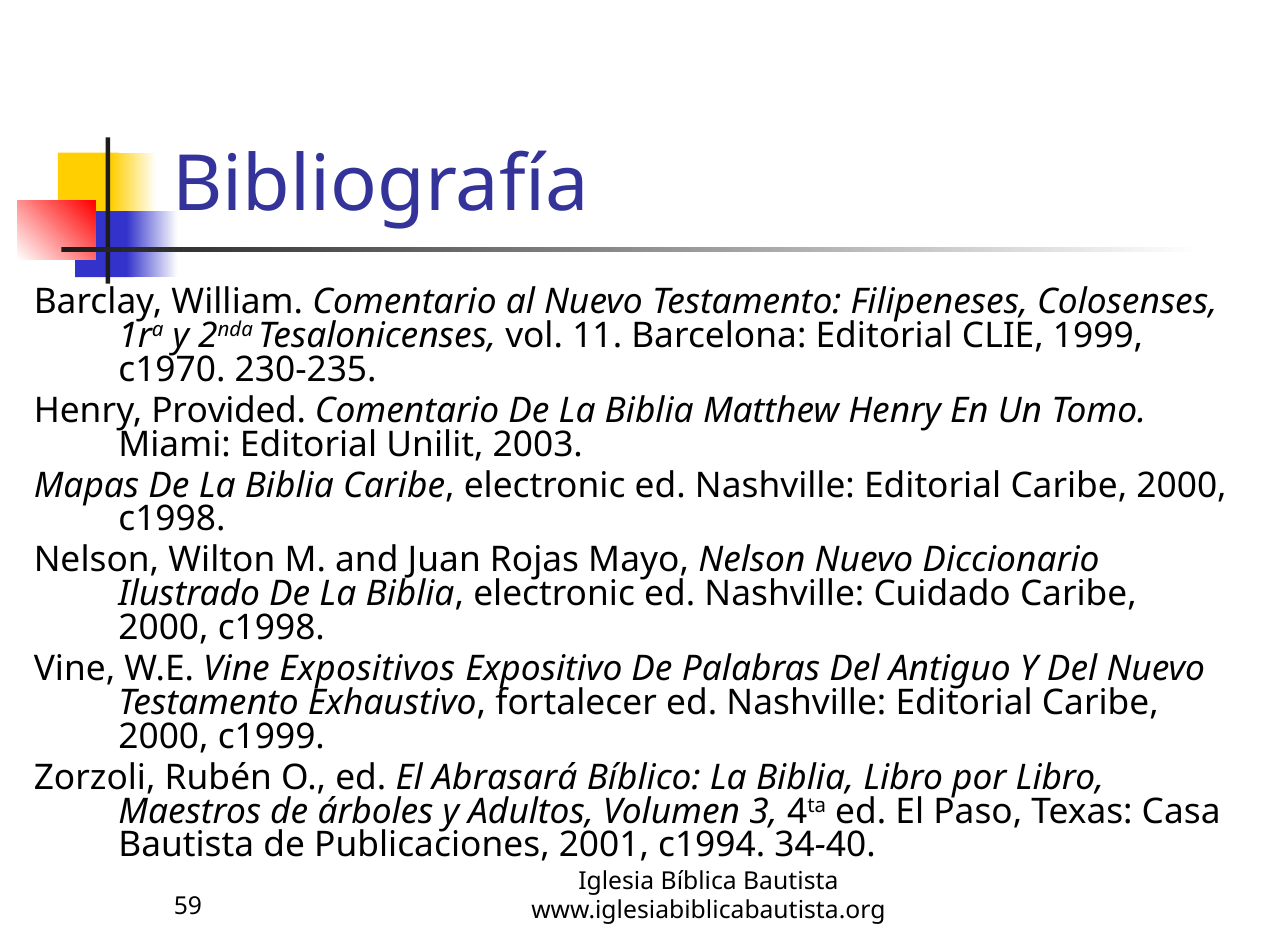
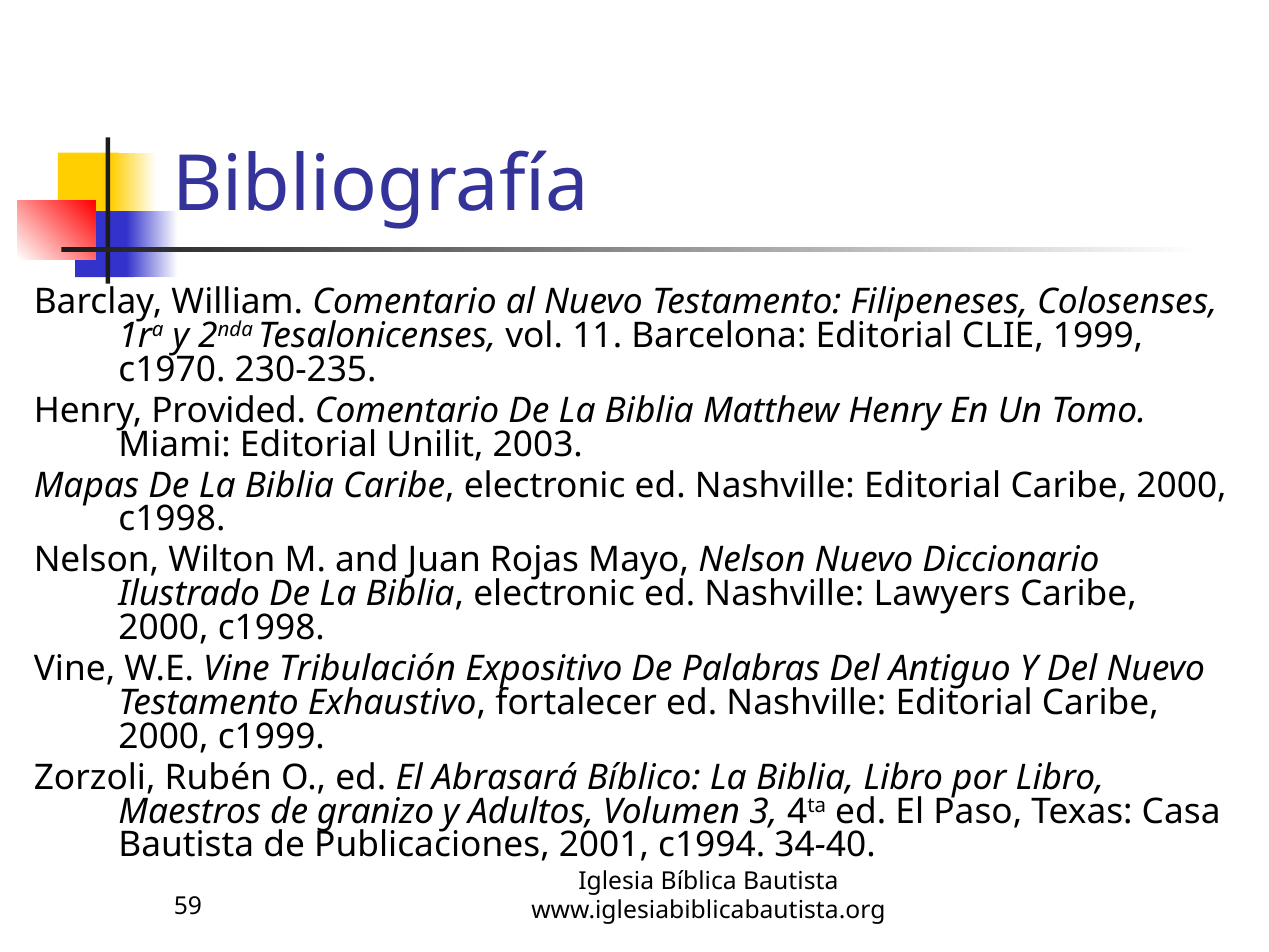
Cuidado: Cuidado -> Lawyers (942, 594)
Expositivos: Expositivos -> Tribulación (367, 669)
árboles: árboles -> granizo (376, 811)
